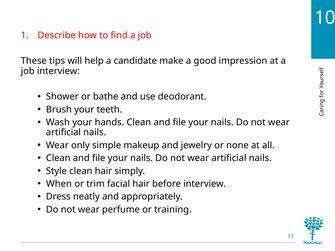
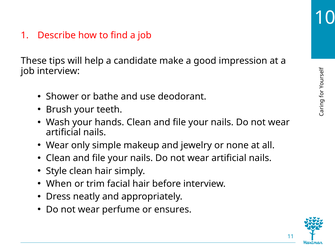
training: training -> ensures (173, 210)
